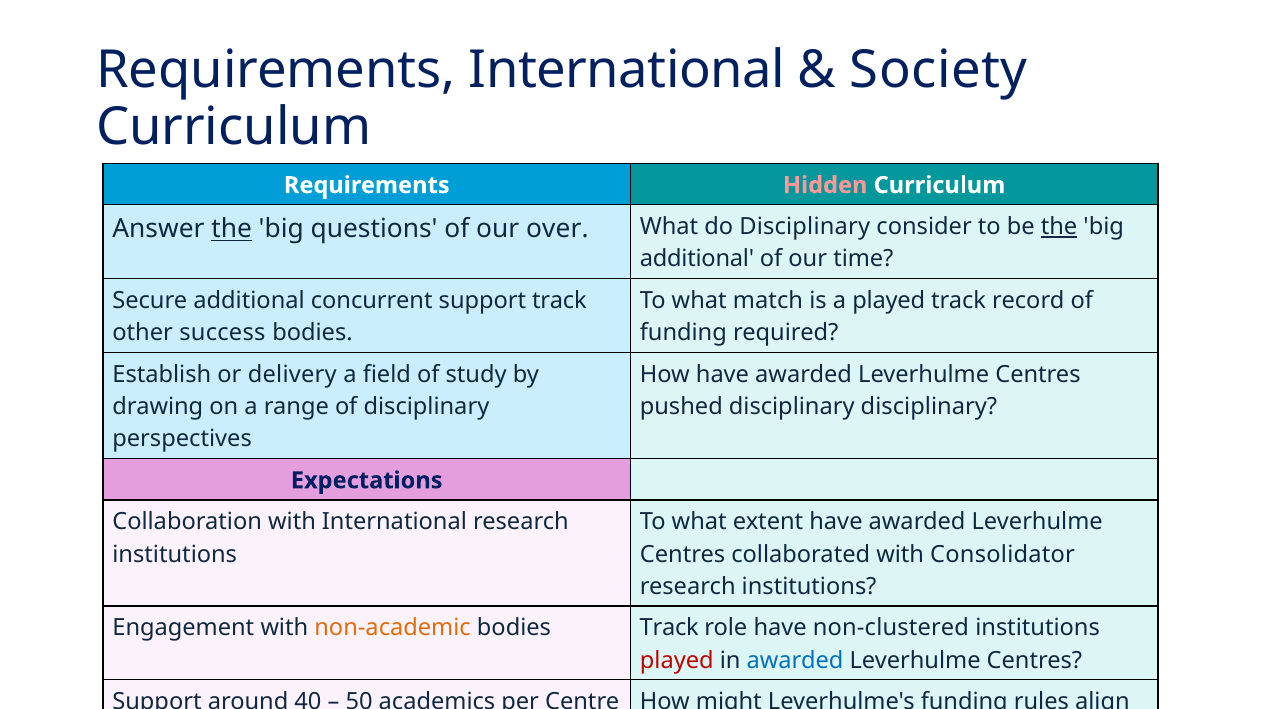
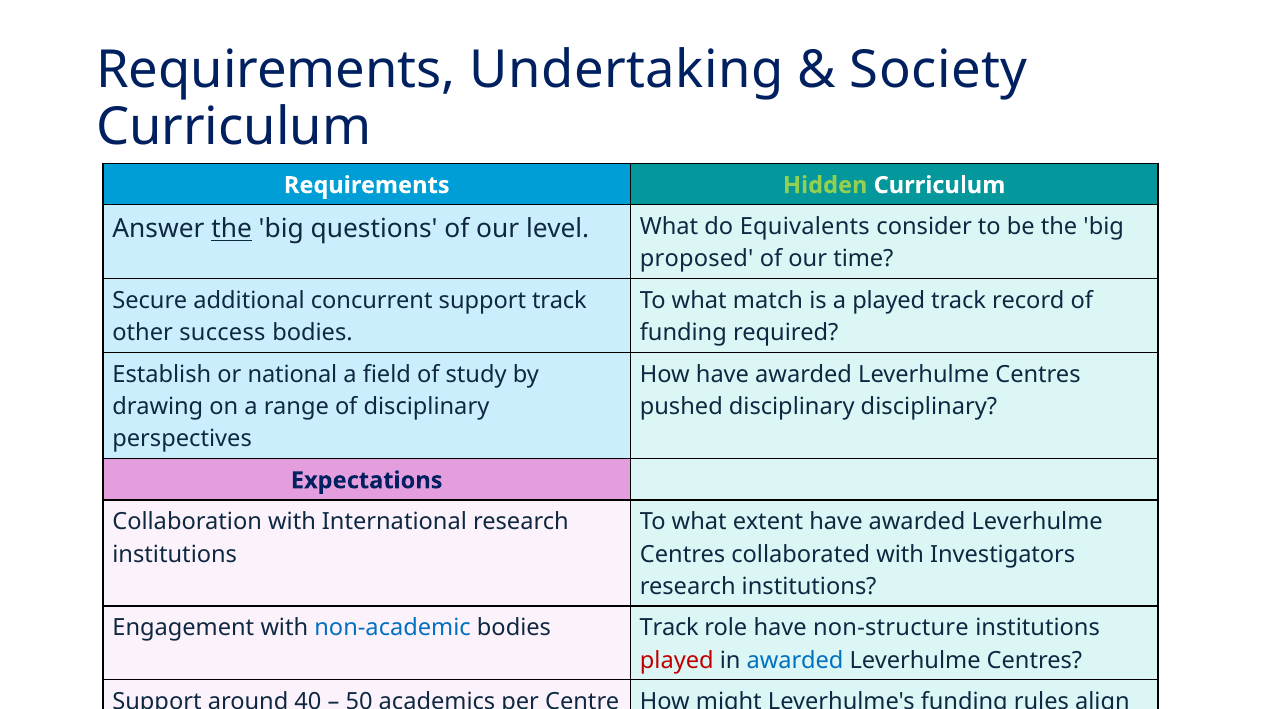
Requirements International: International -> Undertaking (627, 70)
Hidden colour: pink -> light green (825, 185)
over: over -> level (558, 229)
do Disciplinary: Disciplinary -> Equivalents (805, 227)
the underline: present -> none (1059, 227)
additional: additional -> proposed (697, 259)
delivery: delivery -> national (292, 375)
Consolidator: Consolidator -> Investigators (1003, 555)
non-academic colour: orange -> blue (393, 628)
non-clustered: non-clustered -> non-structure (891, 628)
